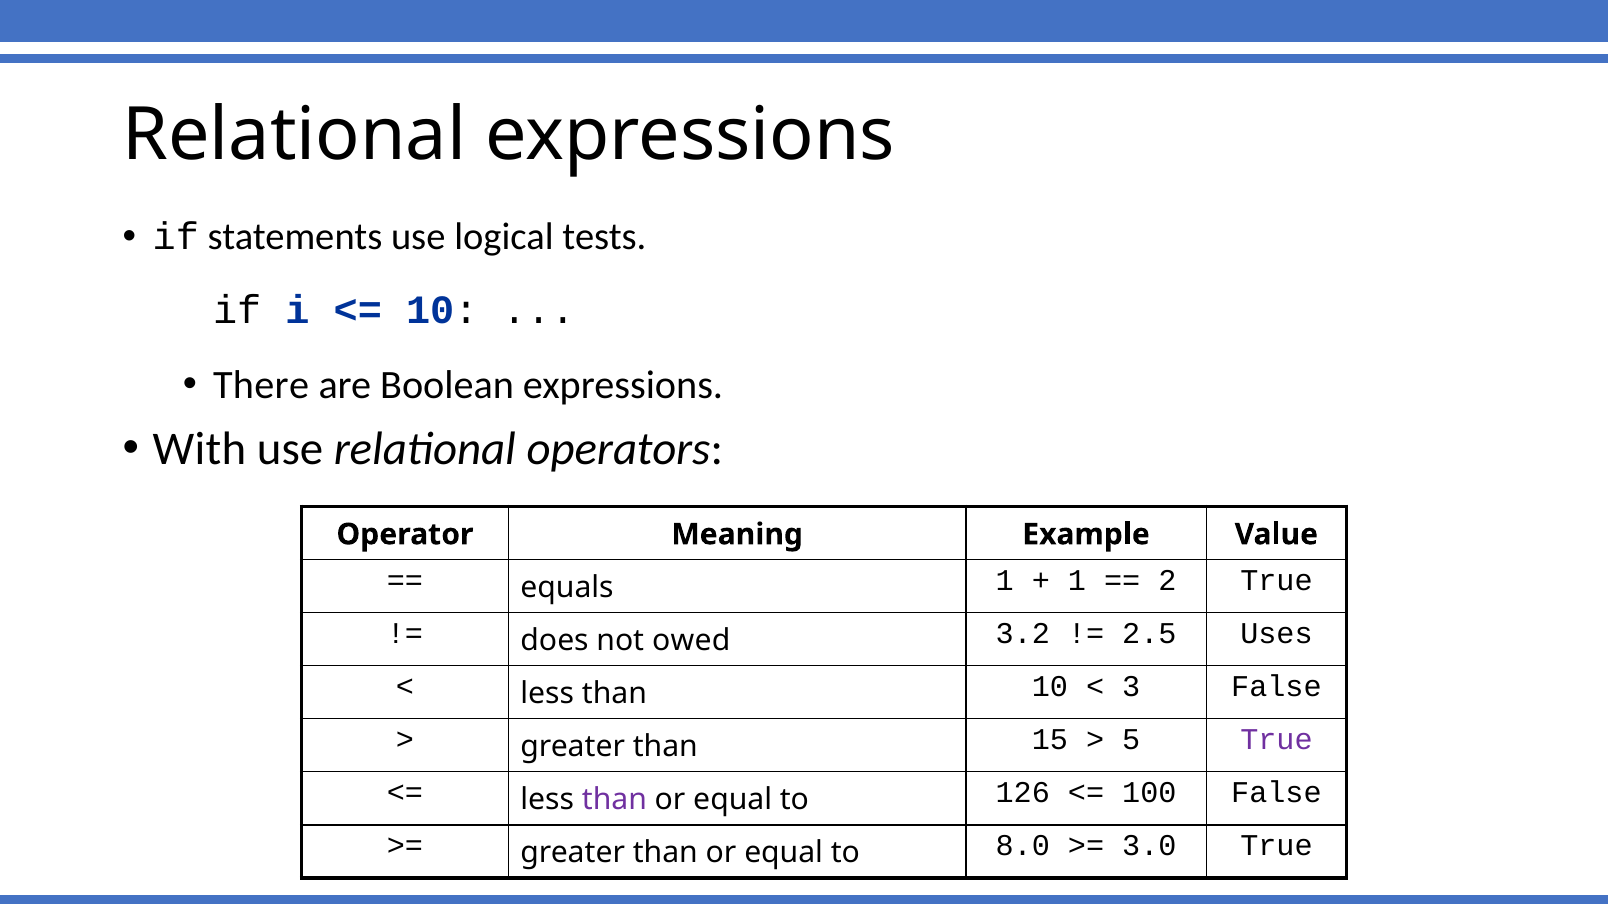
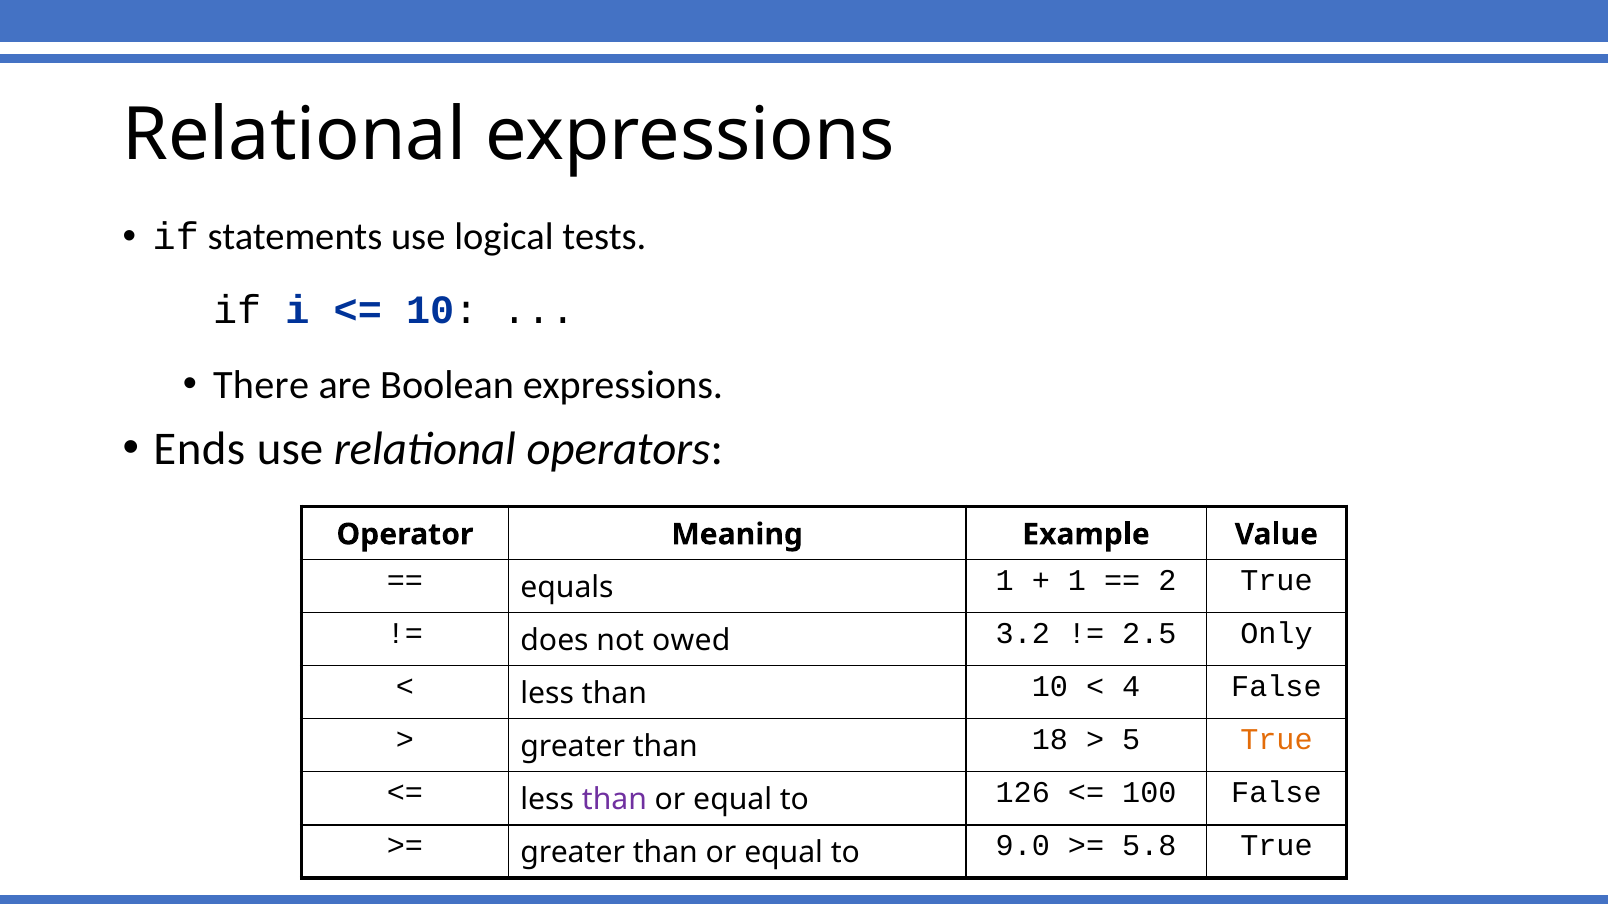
With: With -> Ends (199, 449)
Uses: Uses -> Only (1276, 634)
3: 3 -> 4 (1131, 687)
15: 15 -> 18 (1050, 740)
True colour: purple -> orange (1276, 740)
8.0: 8.0 -> 9.0 (1023, 846)
3.0: 3.0 -> 5.8 (1149, 846)
